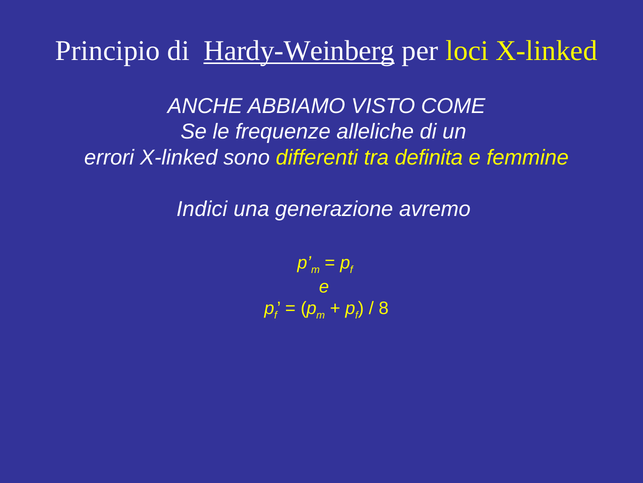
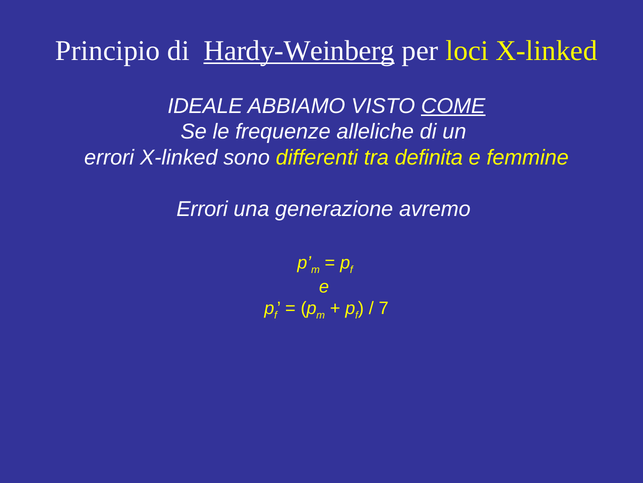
ANCHE: ANCHE -> IDEALE (205, 106)
COME underline: none -> present (453, 106)
Indici: Indici -> Errori (202, 209)
8: 8 -> 7 (384, 308)
